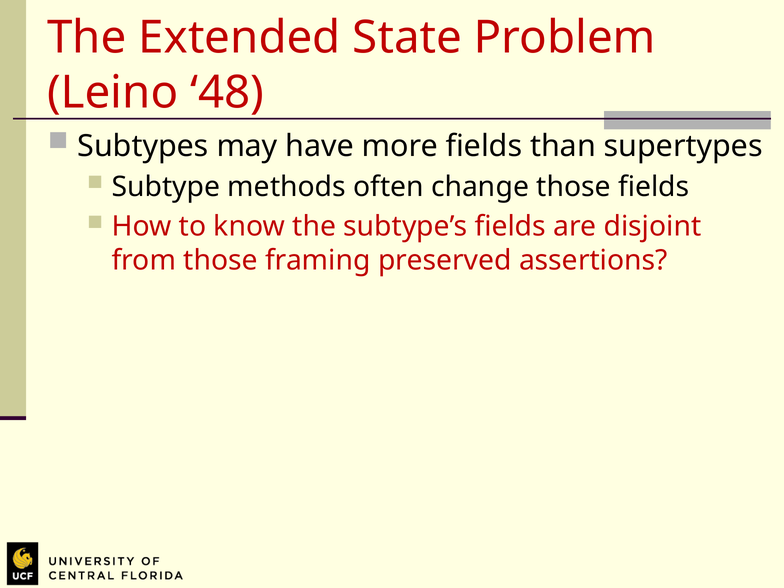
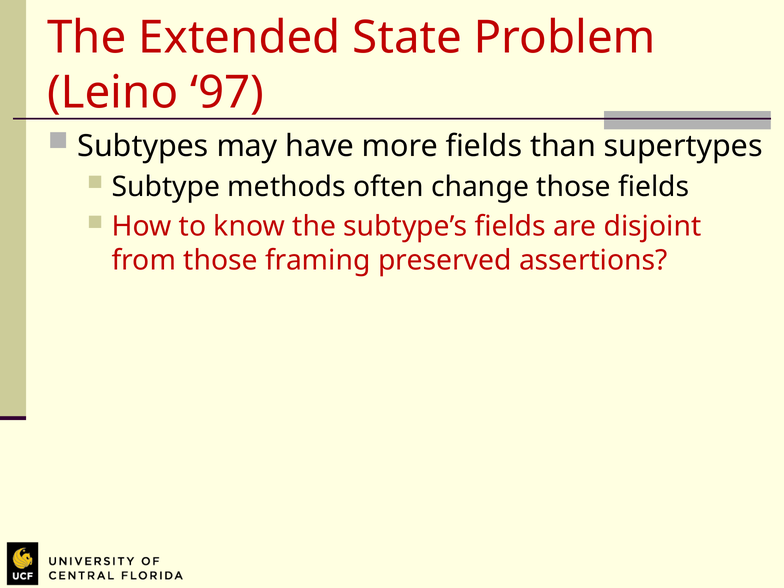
48: 48 -> 97 (227, 93)
